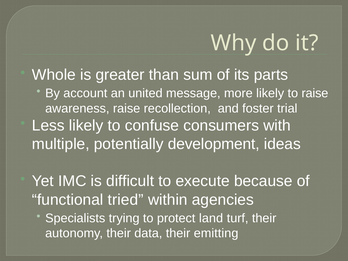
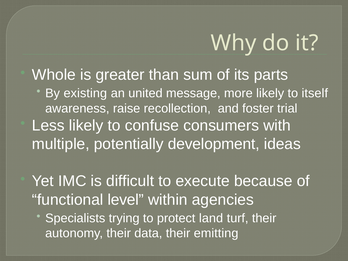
account: account -> existing (85, 93)
to raise: raise -> itself (315, 93)
tried: tried -> level (126, 200)
